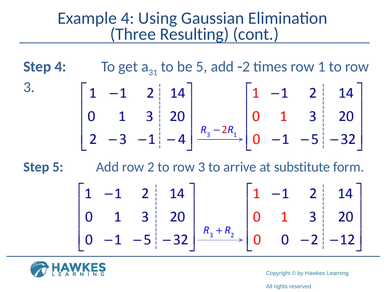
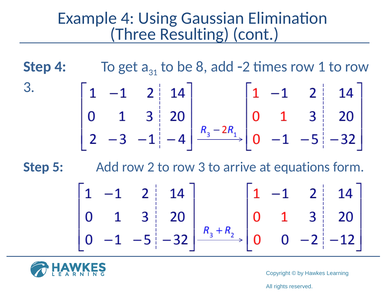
be 5: 5 -> 8 (202, 67)
substitute: substitute -> equations (302, 167)
